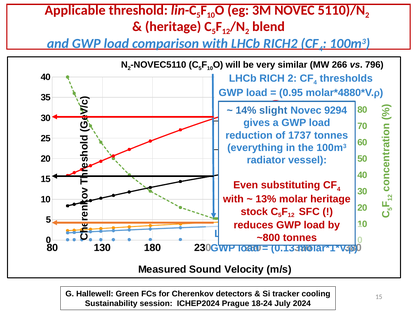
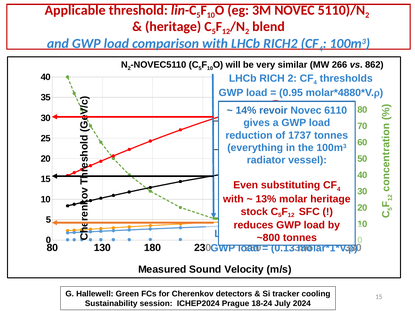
796: 796 -> 862 (374, 65)
slight: slight -> revoir (273, 110)
9294: 9294 -> 6110 (336, 110)
